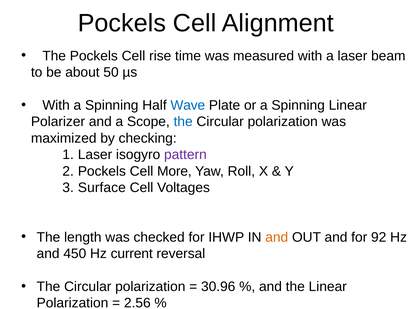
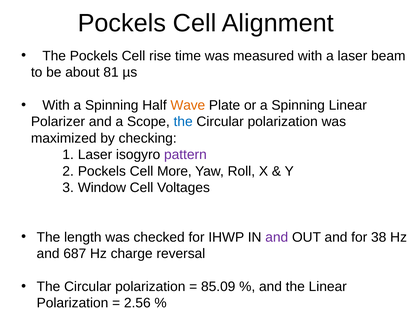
50: 50 -> 81 (111, 72)
Wave colour: blue -> orange (188, 105)
Surface: Surface -> Window (102, 188)
and colour: orange -> purple (277, 237)
92: 92 -> 38 (379, 237)
450: 450 -> 687 (75, 254)
current: current -> charge (132, 254)
30.96: 30.96 -> 85.09 (218, 287)
